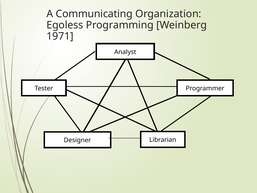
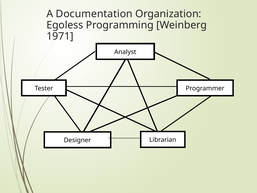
Communicating: Communicating -> Documentation (94, 14)
